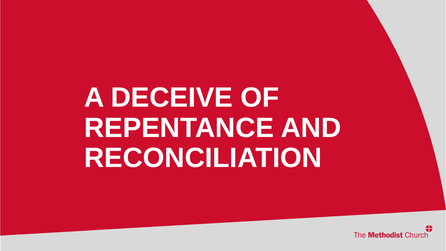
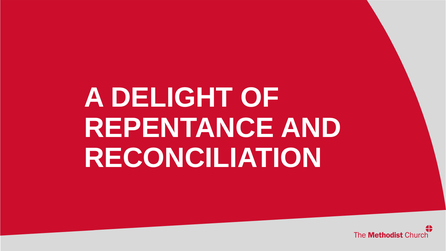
DECEIVE: DECEIVE -> DELIGHT (172, 98)
